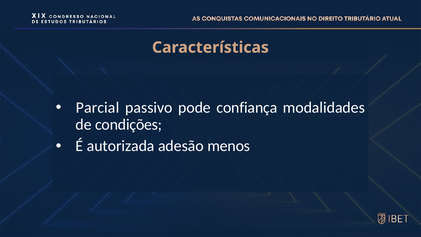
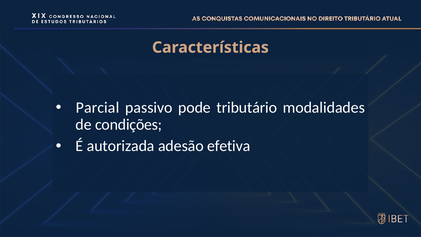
confiança: confiança -> tributário (247, 107)
menos: menos -> efetiva (229, 146)
